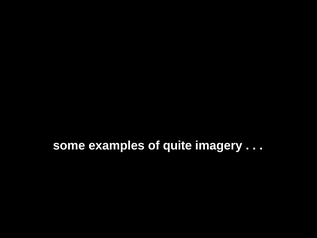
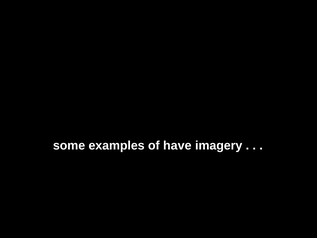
quite: quite -> have (177, 145)
